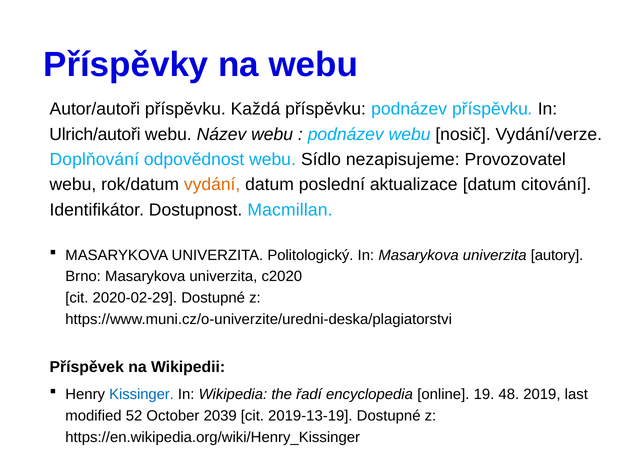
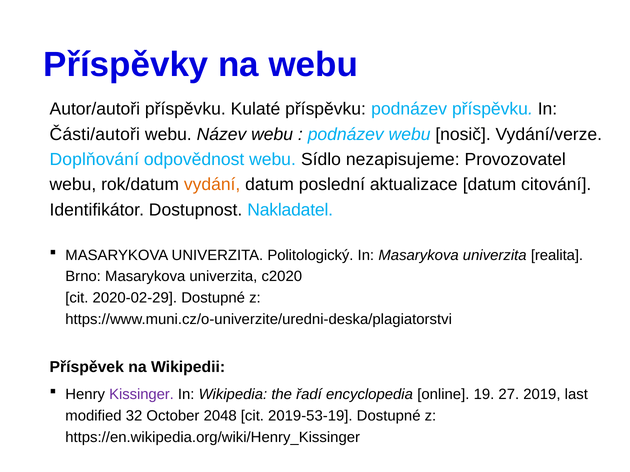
Každá: Každá -> Kulaté (255, 109)
Ulrich/autoři: Ulrich/autoři -> Části/autoři (95, 134)
Macmillan: Macmillan -> Nakladatel (290, 210)
autory: autory -> realita (557, 255)
Kissinger colour: blue -> purple (142, 395)
48: 48 -> 27 (509, 395)
52: 52 -> 32 (134, 416)
2039: 2039 -> 2048 (220, 416)
2019-13-19: 2019-13-19 -> 2019-53-19 (310, 416)
